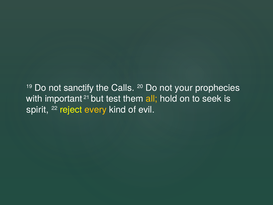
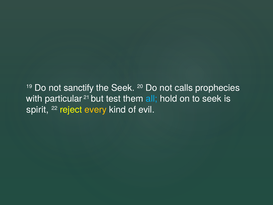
the Calls: Calls -> Seek (123, 88)
your: your -> calls (184, 88)
important: important -> particular (64, 99)
all colour: yellow -> light blue (152, 99)
